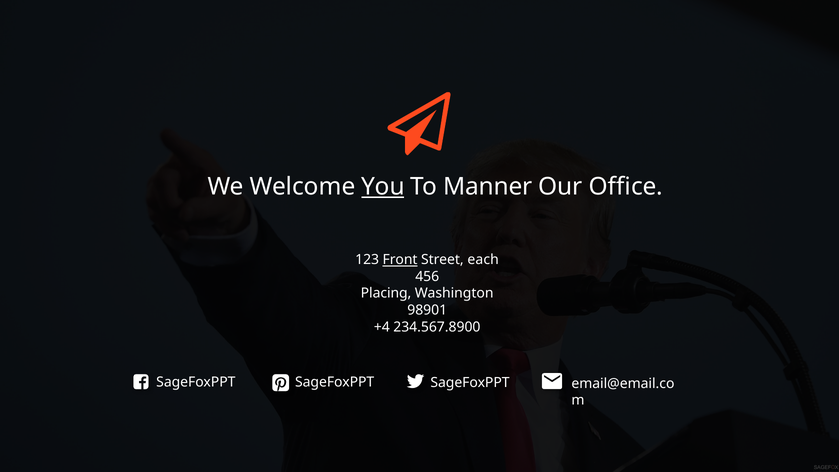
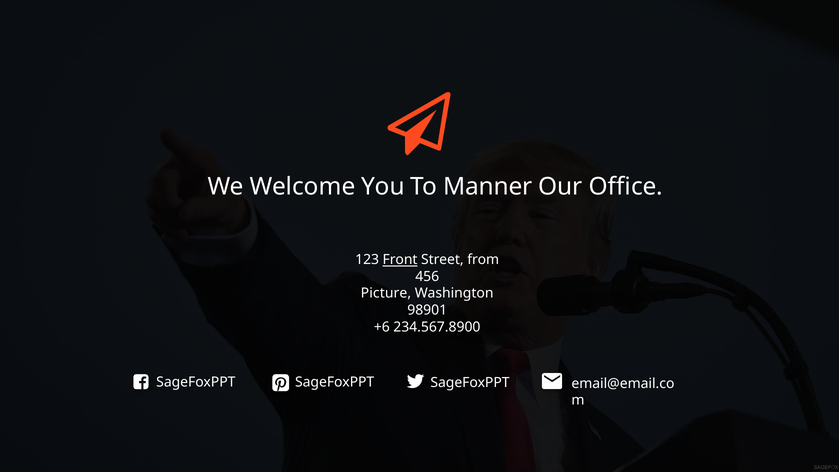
You underline: present -> none (383, 186)
each: each -> from (483, 260)
Placing: Placing -> Picture (386, 293)
+4: +4 -> +6 (382, 327)
